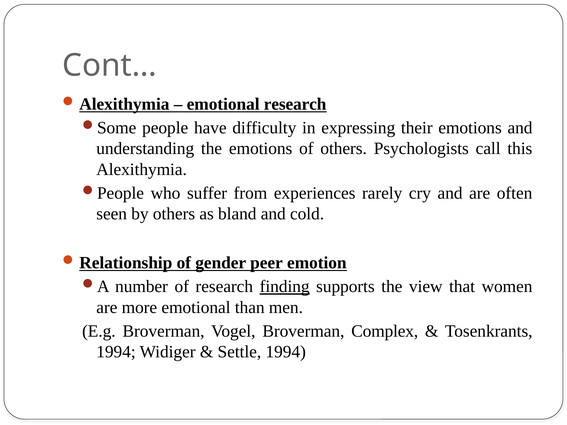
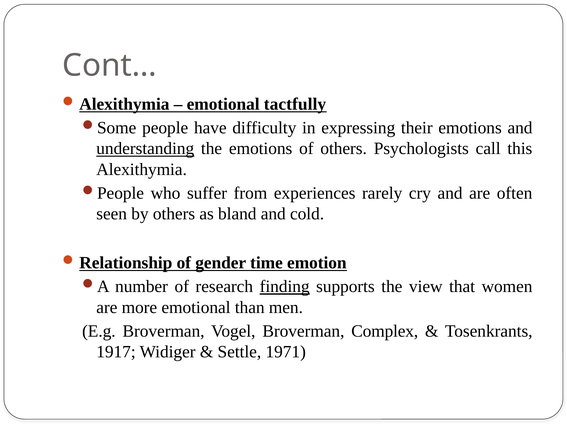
emotional research: research -> tactfully (295, 104)
understanding underline: none -> present (145, 149)
peer: peer -> time (266, 263)
1994: 1994 -> 1917 (116, 352)
Settle 1994: 1994 -> 1971 (286, 352)
